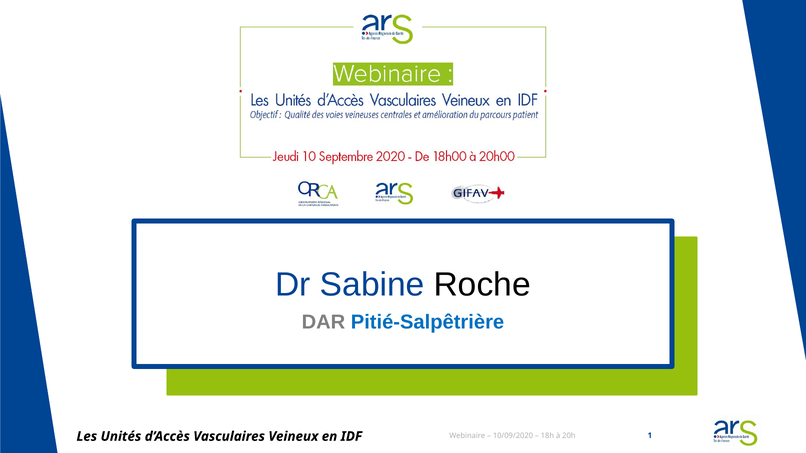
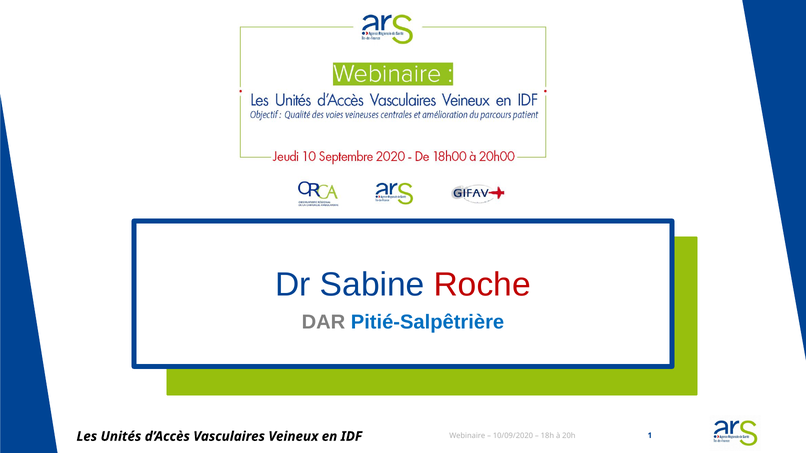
Roche colour: black -> red (482, 285)
